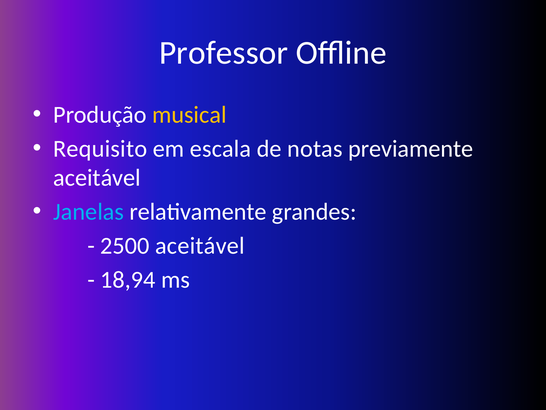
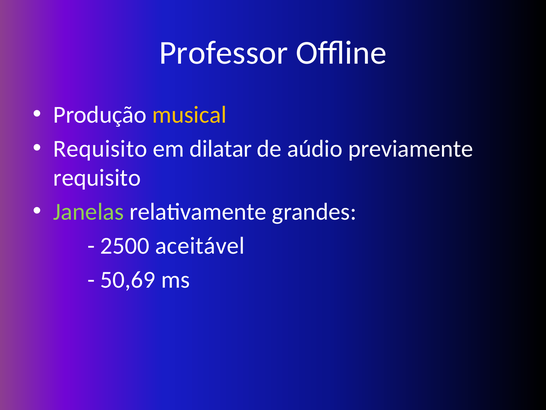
escala: escala -> dilatar (221, 149)
notas: notas -> aúdio (315, 149)
aceitável: aceitável -> requisito (97, 178)
Janelas colour: light blue -> light green (89, 212)
18,94: 18,94 -> 50,69 (128, 280)
